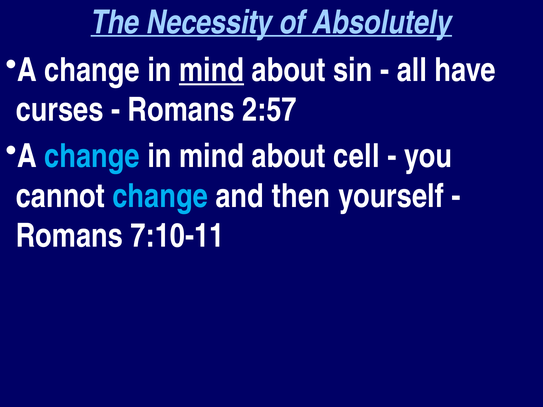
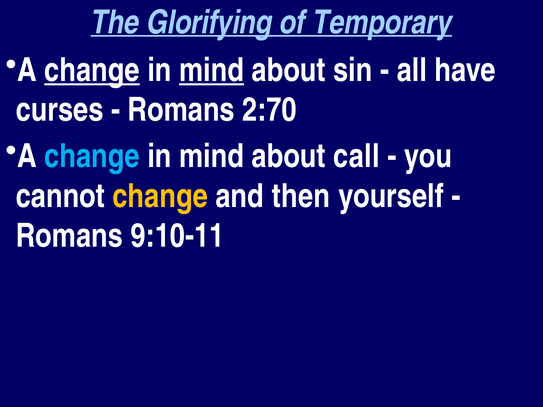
Necessity: Necessity -> Glorifying (209, 22)
Absolutely: Absolutely -> Temporary (382, 22)
change underline: none -> present (92, 70)
2:57: 2:57 -> 2:70 (270, 110)
cell: cell -> call (356, 156)
change colour: light blue -> yellow (160, 196)
7:10-11: 7:10-11 -> 9:10-11 (177, 236)
